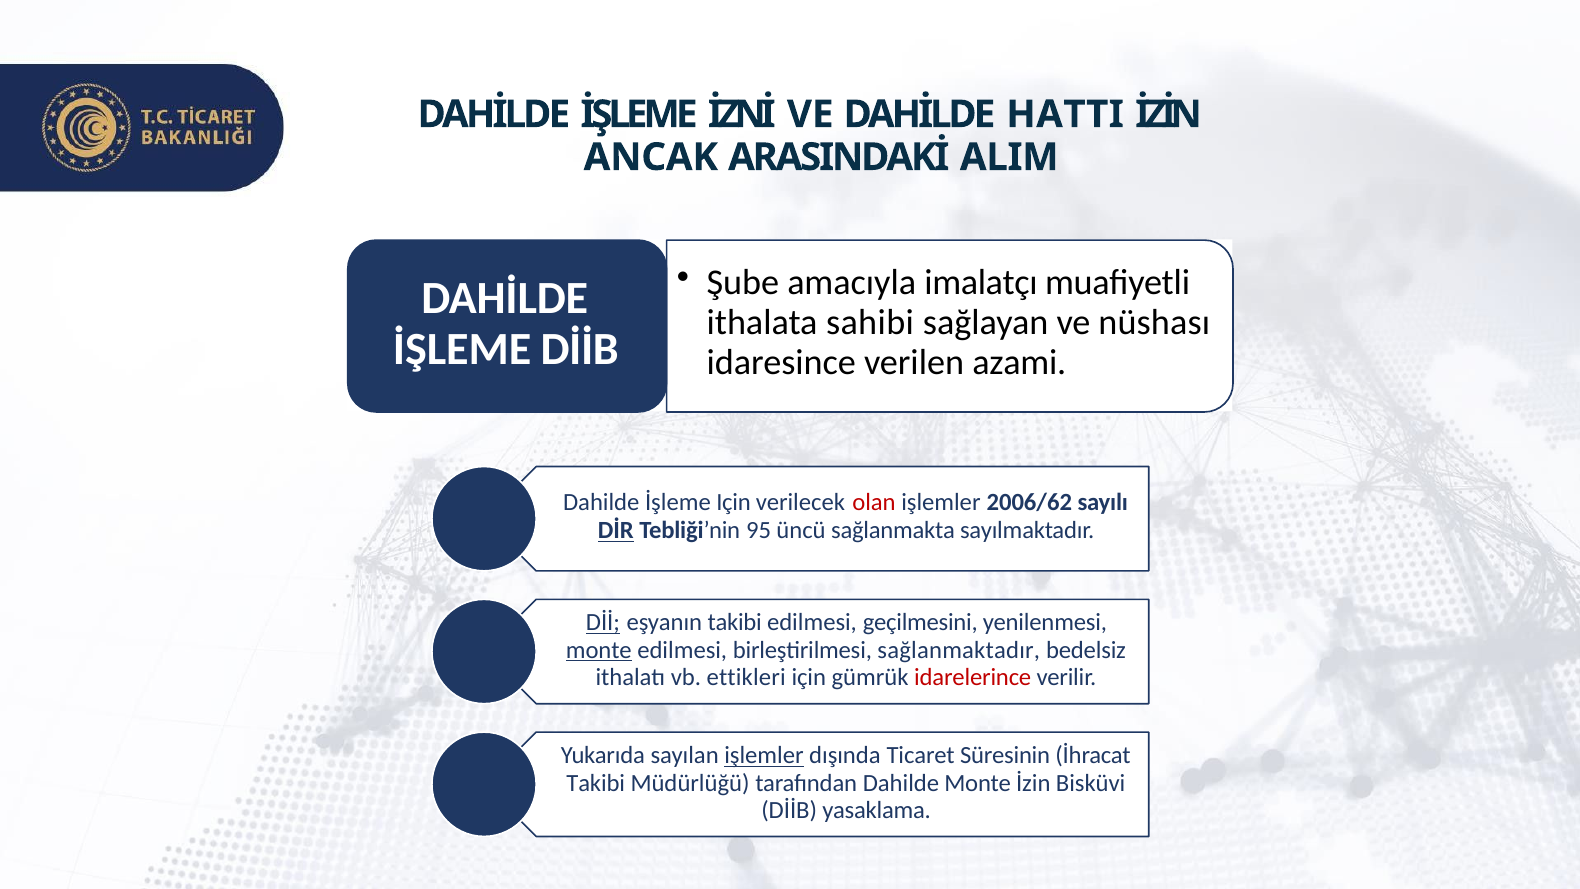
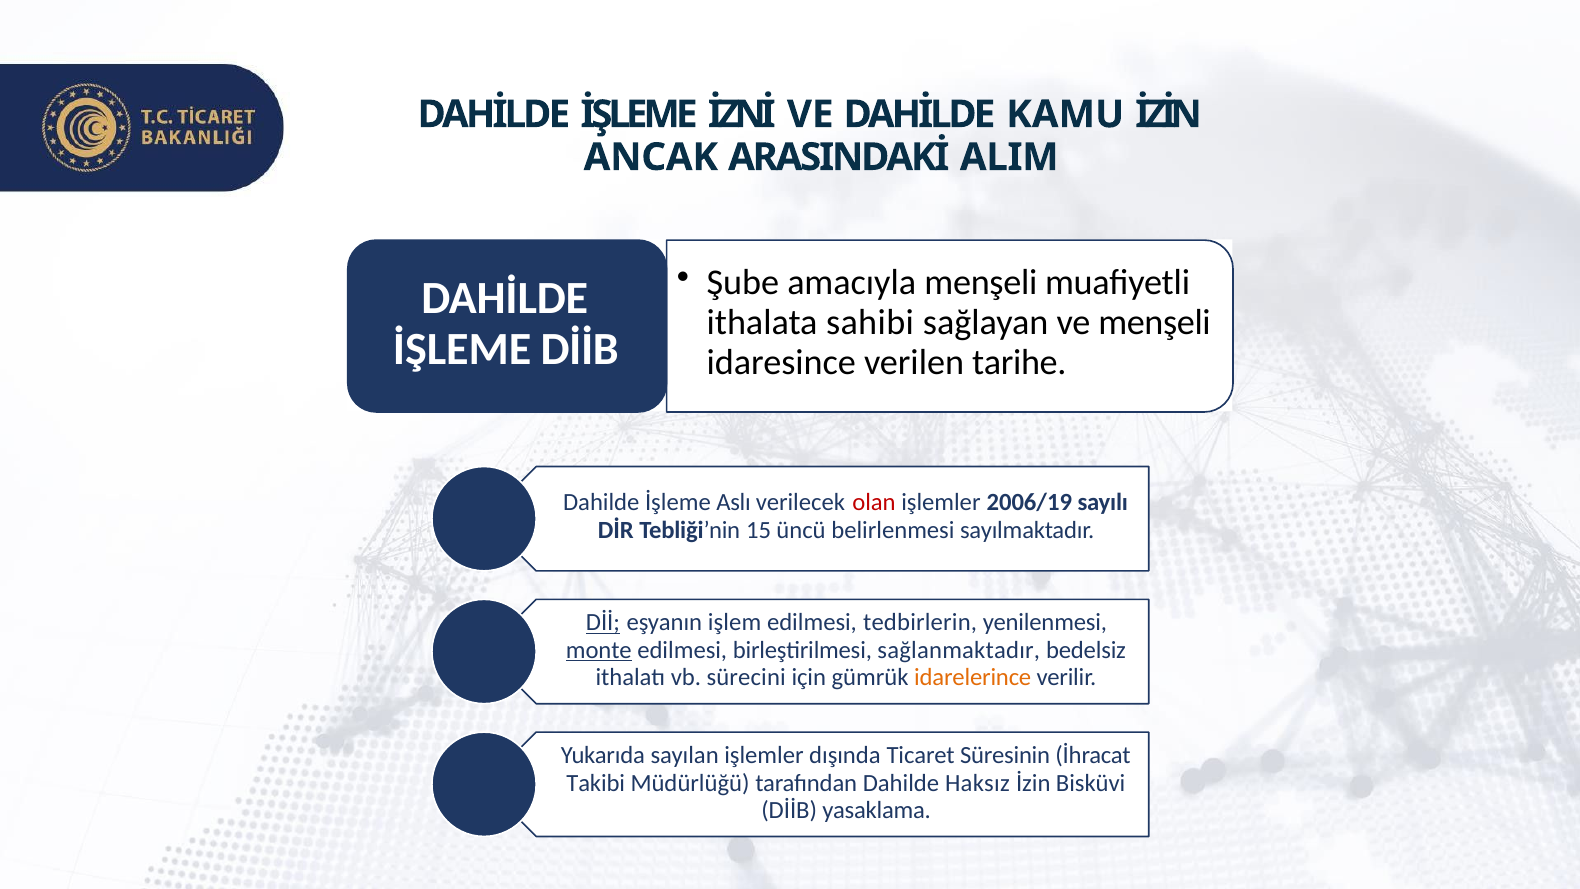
HATTI: HATTI -> KAMU (1065, 114)
amacıyla imalatçı: imalatçı -> menşeli (981, 282)
ve nüshası: nüshası -> menşeli (1155, 322)
azami: azami -> tarihe (1019, 362)
İşleme Için: Için -> Aslı (733, 502)
2006/62: 2006/62 -> 2006/19 (1029, 502)
DİR underline: present -> none (616, 531)
95: 95 -> 15 (759, 531)
sağlanmakta: sağlanmakta -> belirlenmesi (893, 531)
eşyanın takibi: takibi -> işlem (735, 623)
geçilmesini: geçilmesini -> tedbirlerin (920, 623)
ettikleri: ettikleri -> sürecini (746, 677)
idarelerince colour: red -> orange (973, 677)
işlemler underline: present -> none (764, 755)
Dahilde Monte: Monte -> Haksız (977, 783)
